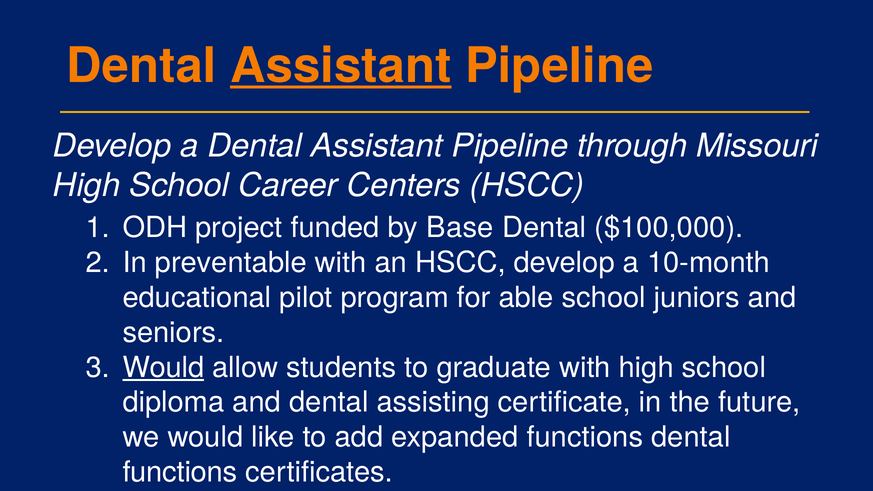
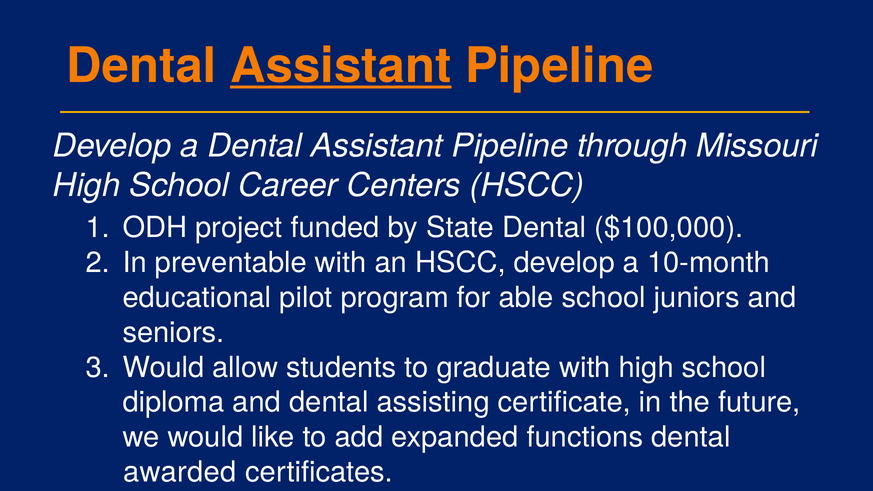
Base: Base -> State (460, 228)
Would underline: present -> none (163, 367)
functions: functions -> awarded (180, 472)
